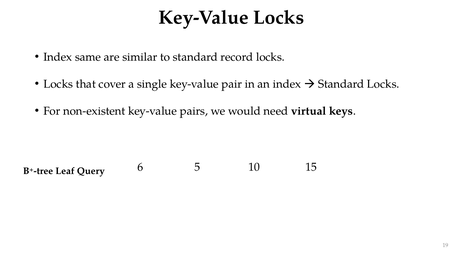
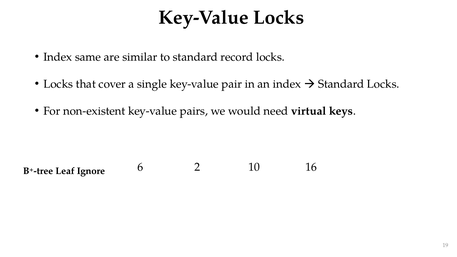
5: 5 -> 2 (197, 167)
15: 15 -> 16 (311, 167)
Query: Query -> Ignore (91, 171)
